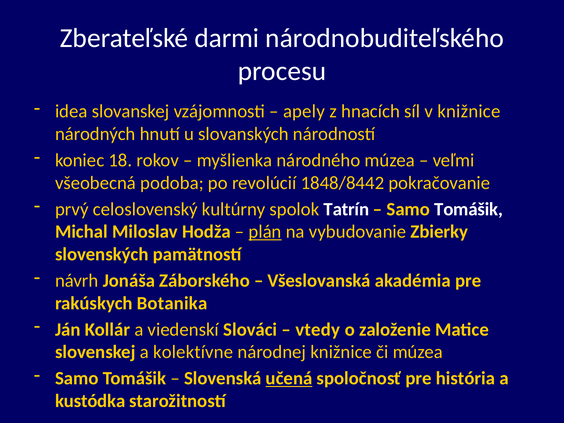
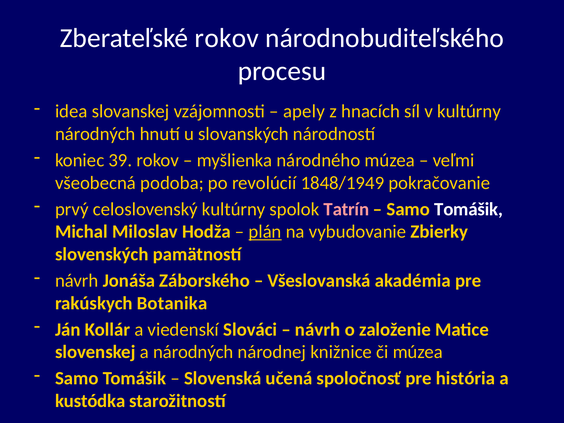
Zberateľské darmi: darmi -> rokov (227, 38)
v knižnice: knižnice -> kultúrny (469, 111)
18: 18 -> 39 (120, 160)
1848/8442: 1848/8442 -> 1848/1949 (342, 183)
Tatrín colour: white -> pink (346, 209)
vtedy: vtedy -> návrh (318, 329)
a kolektívne: kolektívne -> národných (193, 352)
učená underline: present -> none (289, 378)
